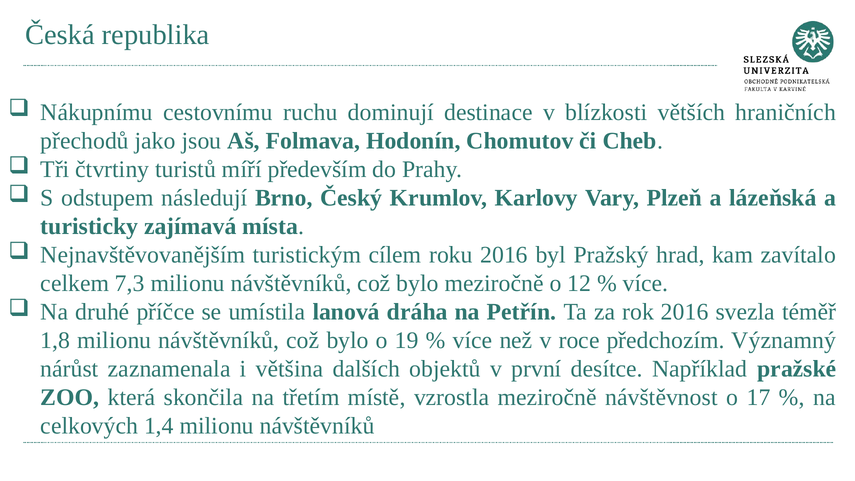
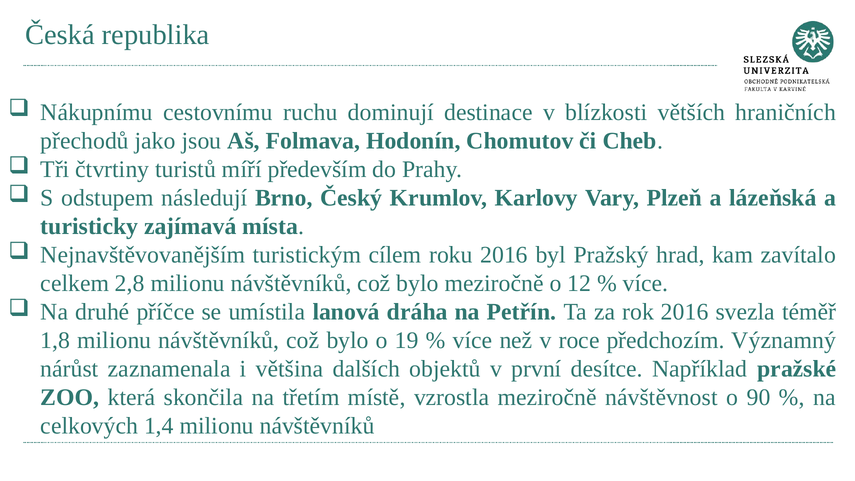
7,3: 7,3 -> 2,8 (130, 284)
17: 17 -> 90 (759, 398)
